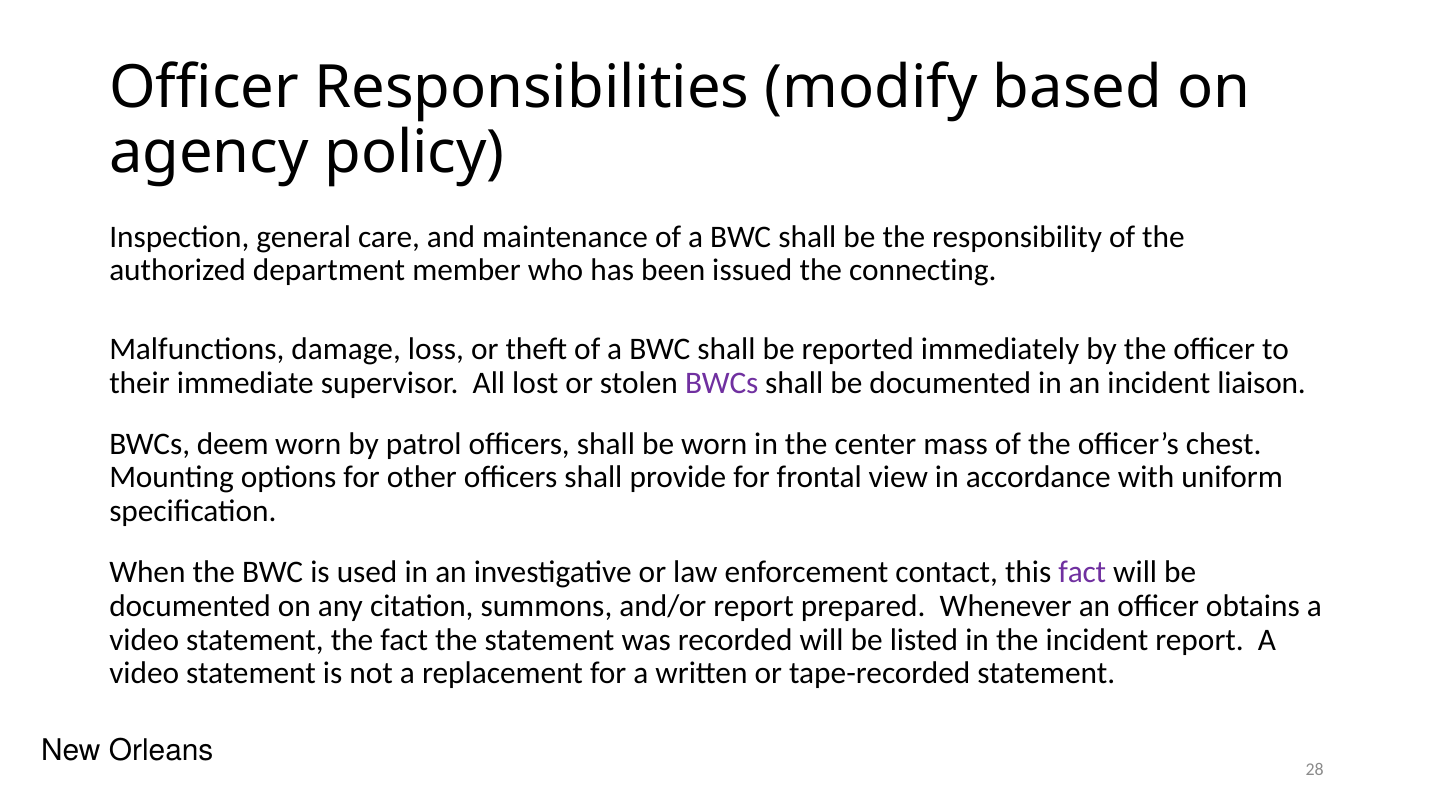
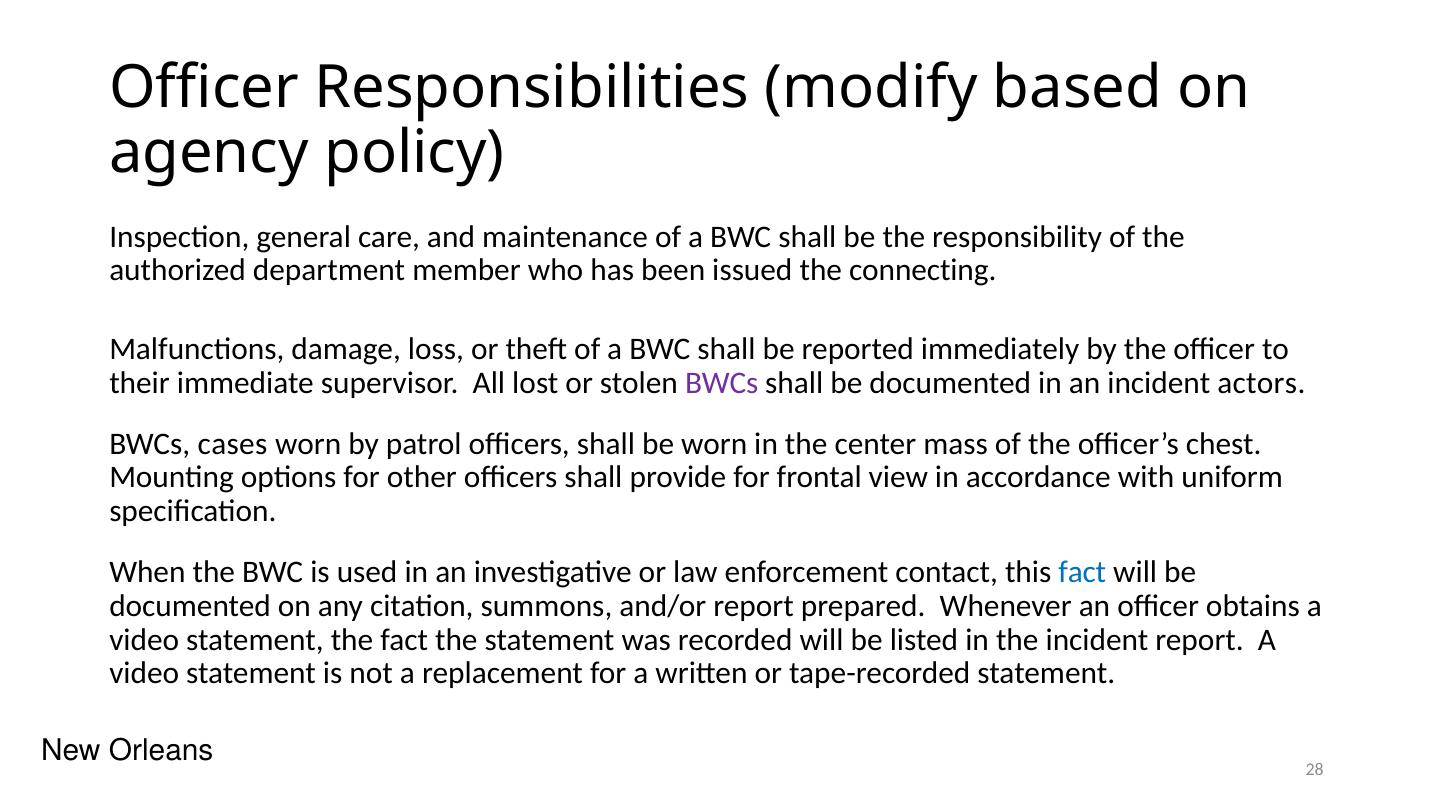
liaison: liaison -> actors (1261, 383)
deem: deem -> cases (233, 444)
fact colour: purple -> blue (1082, 572)
